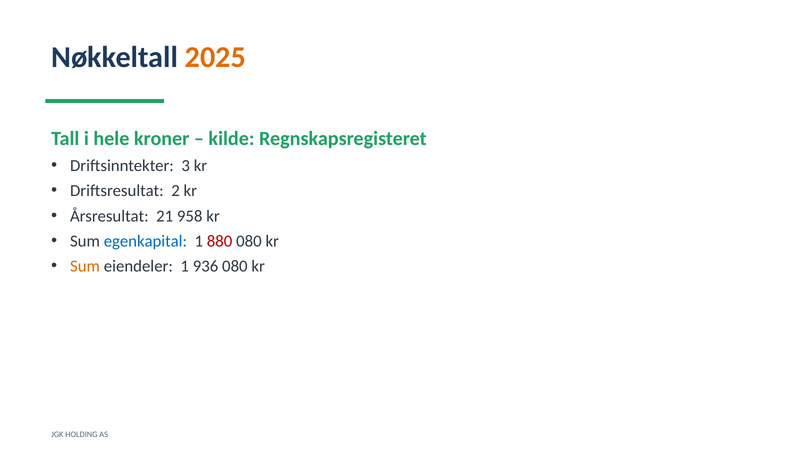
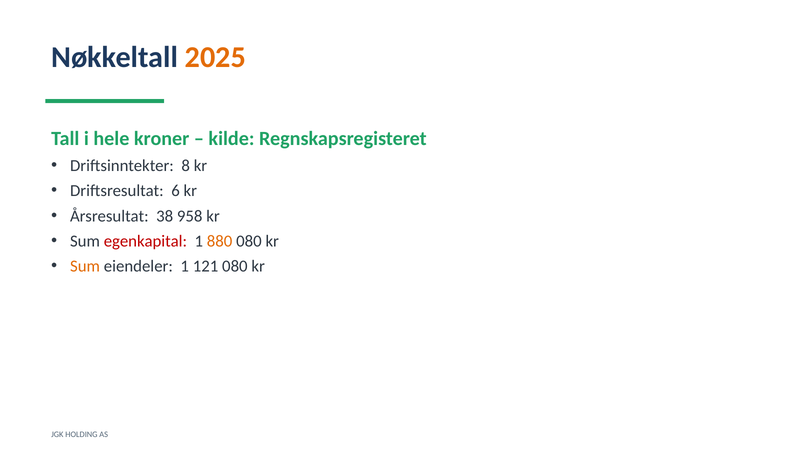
3: 3 -> 8 (186, 166)
2: 2 -> 6 (176, 191)
21: 21 -> 38 (165, 216)
egenkapital colour: blue -> red (145, 241)
880 colour: red -> orange (220, 241)
936: 936 -> 121 (206, 266)
